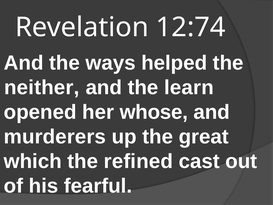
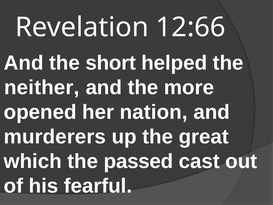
12:74: 12:74 -> 12:66 (191, 27)
ways: ways -> short (111, 63)
learn: learn -> more (189, 87)
whose: whose -> nation (154, 112)
refined: refined -> passed (138, 161)
